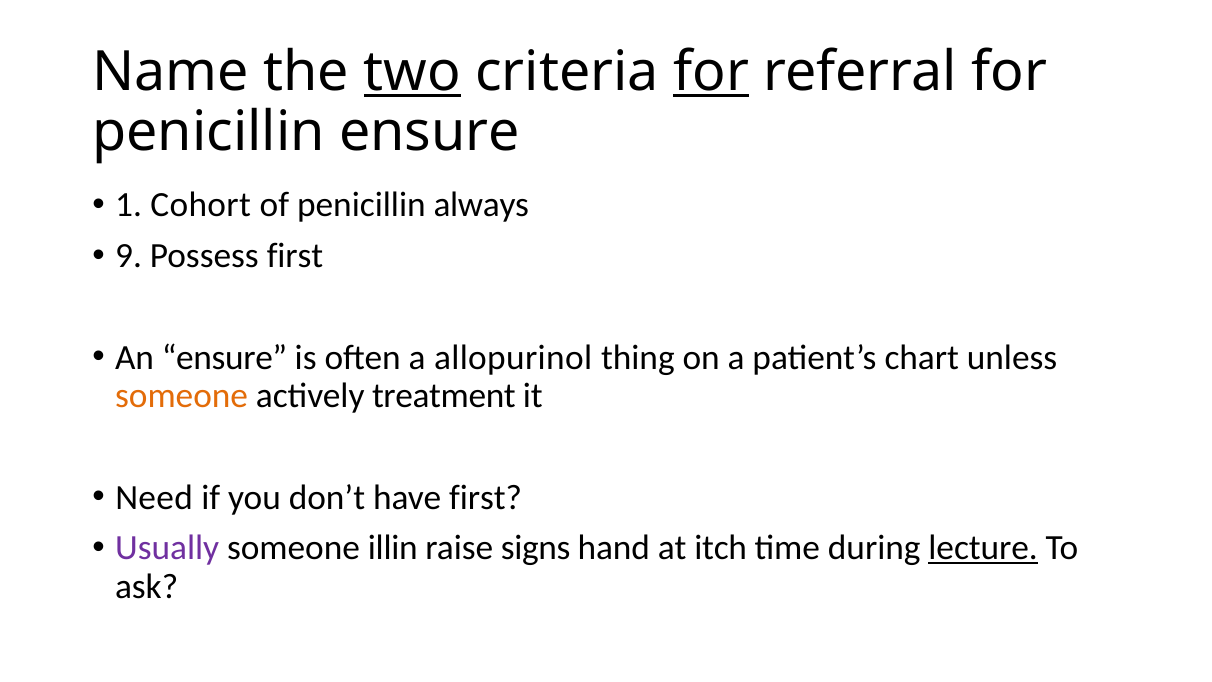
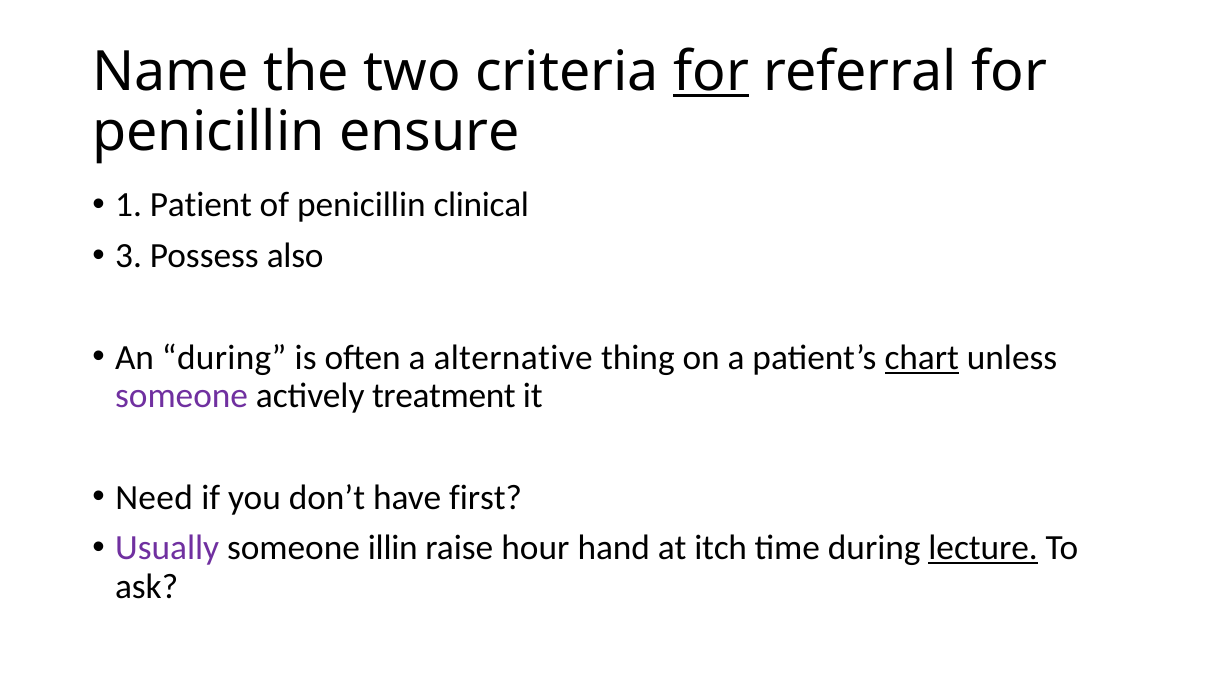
two underline: present -> none (412, 72)
Cohort: Cohort -> Patient (201, 205)
always: always -> clinical (481, 205)
9: 9 -> 3 (129, 256)
Possess first: first -> also (295, 256)
An ensure: ensure -> during (224, 357)
allopurinol: allopurinol -> alternative (513, 357)
chart underline: none -> present (922, 357)
someone colour: orange -> purple (182, 396)
signs: signs -> hour (535, 548)
